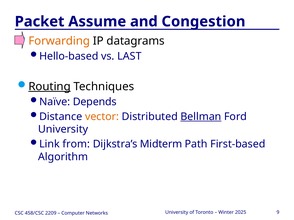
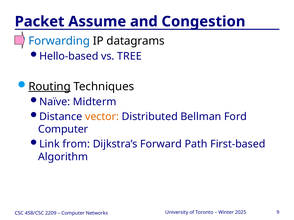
Forwarding colour: orange -> blue (59, 41)
LAST: LAST -> TREE (129, 56)
Depends: Depends -> Midterm (95, 102)
Bellman underline: present -> none (201, 117)
University: University -> Computer (63, 130)
Midterm: Midterm -> Forward (161, 144)
